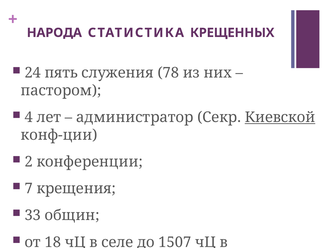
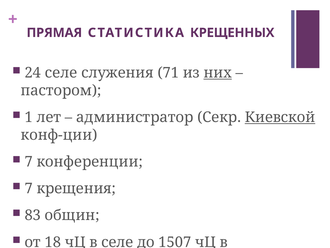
НАРОДА: НАРОДА -> ПРЯМАЯ (54, 33)
24 пять: пять -> селе (61, 73)
78: 78 -> 71 (168, 73)
них underline: none -> present (218, 73)
4: 4 -> 1 (29, 117)
2: 2 -> 7 (29, 161)
33: 33 -> 83 (33, 215)
